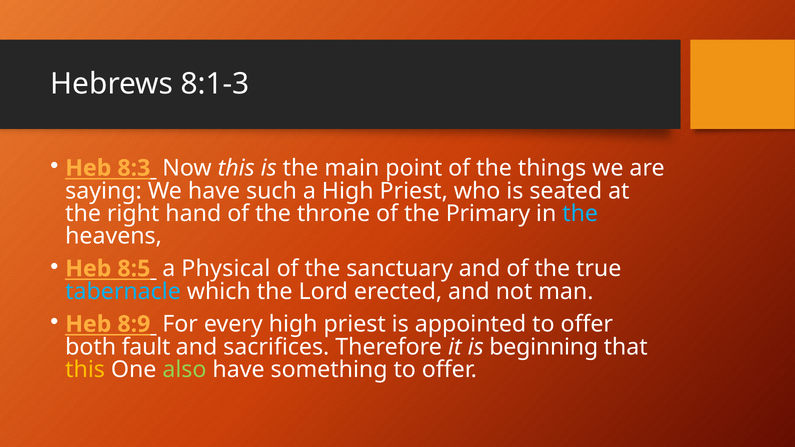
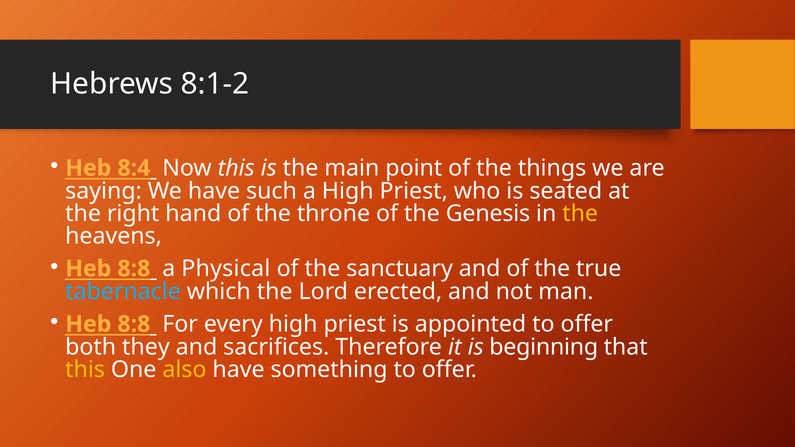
8:1-3: 8:1-3 -> 8:1-2 (215, 84)
8:3: 8:3 -> 8:4 (134, 168)
Primary: Primary -> Genesis (488, 214)
the colour: light blue -> yellow (580, 214)
8:5: 8:5 -> 8:8 (134, 269)
8:9: 8:9 -> 8:8 (134, 324)
fault: fault -> they (146, 347)
also colour: light green -> yellow (184, 370)
